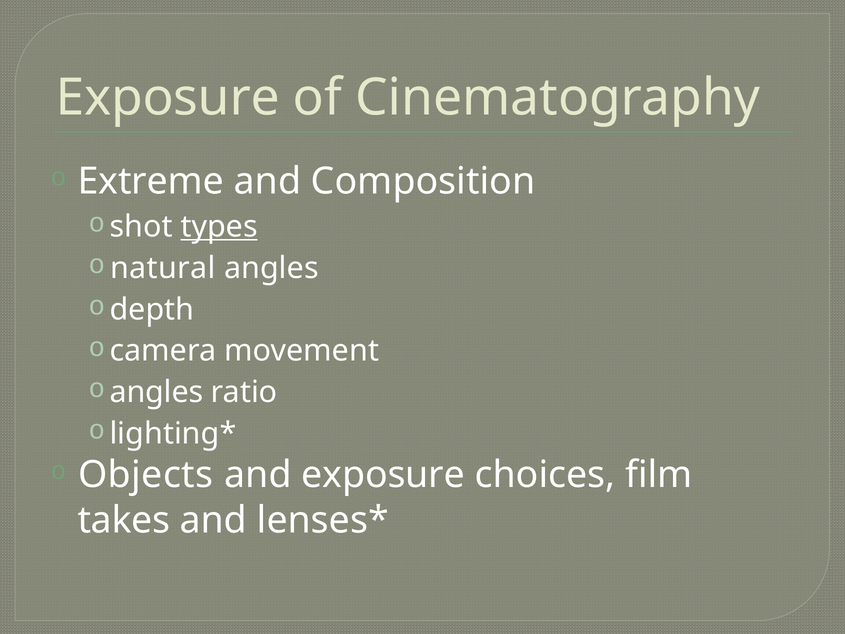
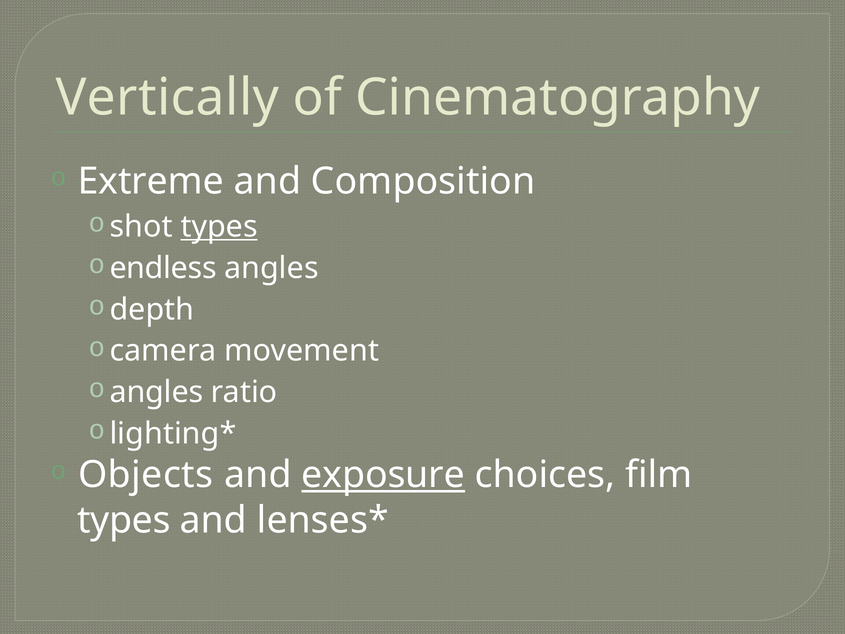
Exposure: Exposure -> Vertically (167, 98)
natural: natural -> endless (163, 268)
exposure underline: none -> present (383, 475)
takes: takes -> types (124, 520)
